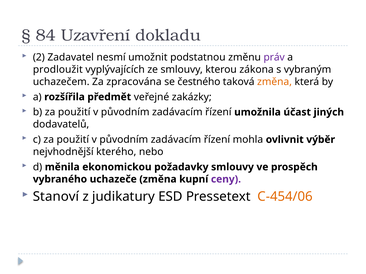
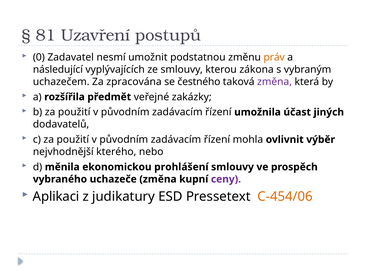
84: 84 -> 81 (46, 35)
dokladu: dokladu -> postupů (168, 35)
2: 2 -> 0 (39, 57)
práv colour: purple -> orange (274, 57)
prodloužit: prodloužit -> následující (58, 70)
změna colour: orange -> purple (275, 82)
požadavky: požadavky -> prohlášení (181, 167)
Stanoví: Stanoví -> Aplikaci (56, 197)
